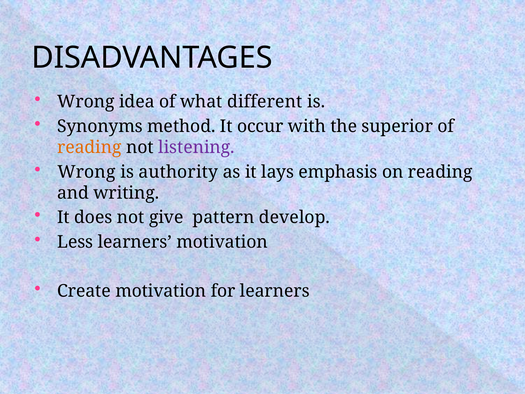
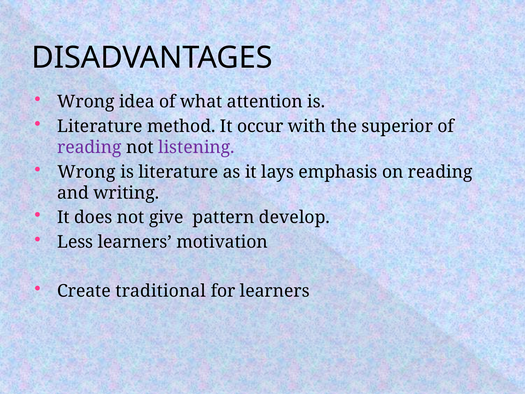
different: different -> attention (265, 102)
Synonyms: Synonyms -> Literature (100, 126)
reading colour: orange -> purple (89, 147)
is authority: authority -> literature (178, 172)
Create motivation: motivation -> traditional (161, 291)
